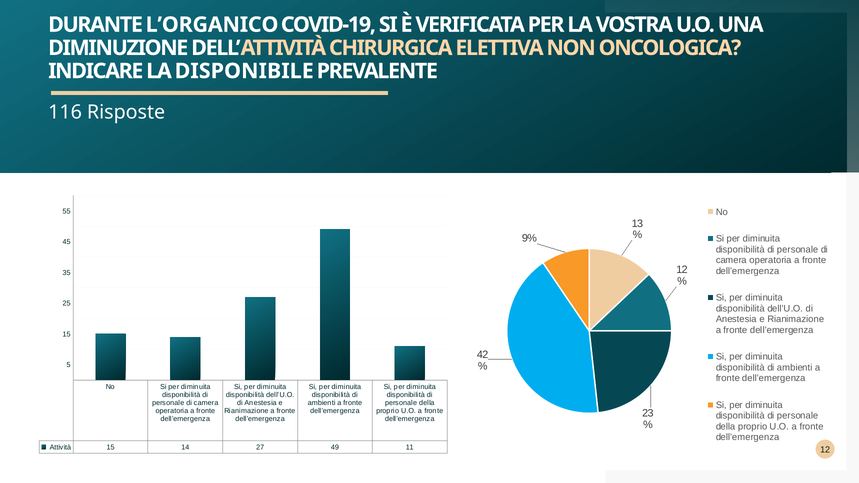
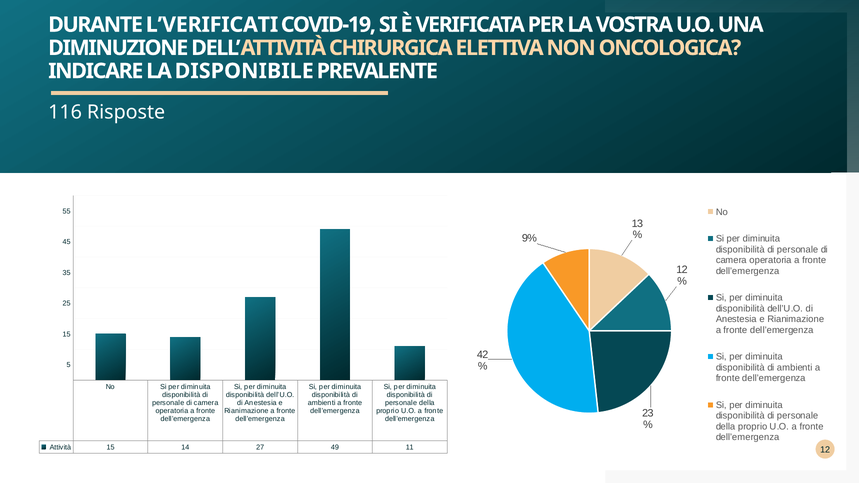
L’ORGANICO: L’ORGANICO -> L’VERIFICATI (212, 25)
